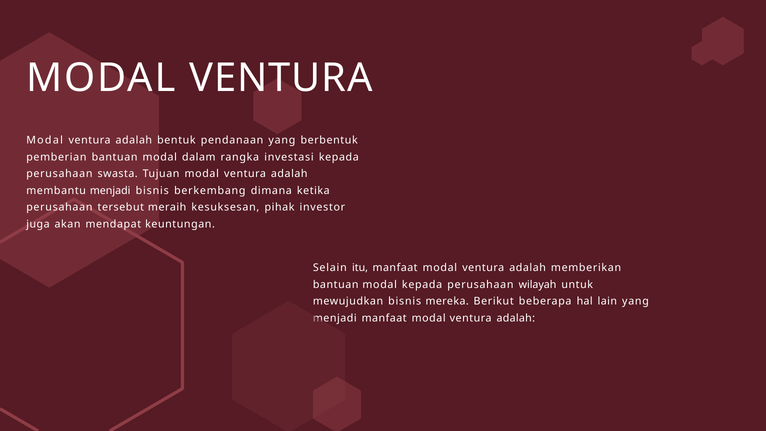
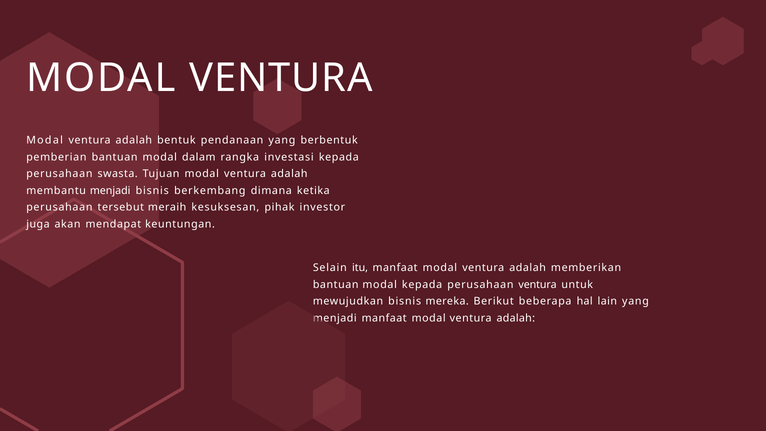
perusahaan wilayah: wilayah -> ventura (538, 285)
